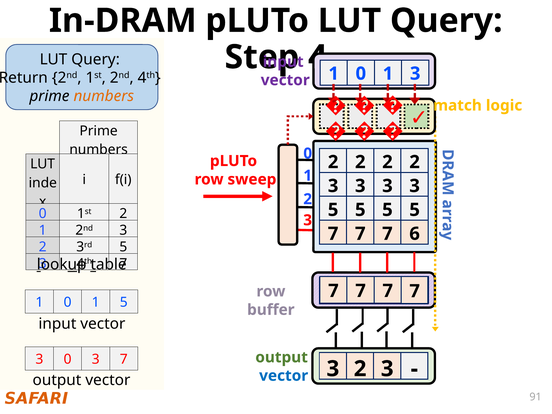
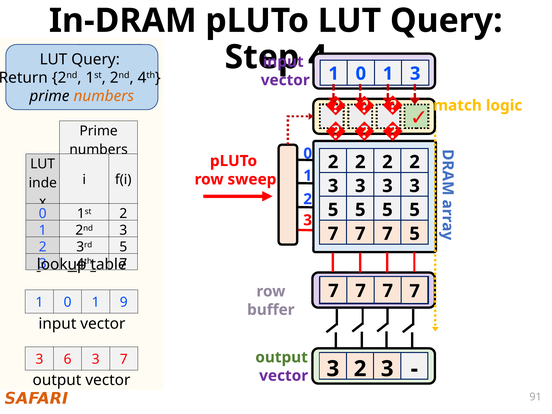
7 6: 6 -> 5 (415, 234)
1 5: 5 -> 9 (124, 302)
3 0: 0 -> 6 (68, 359)
vector colour: blue -> purple (284, 376)
